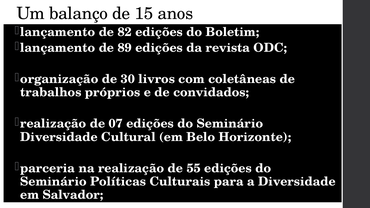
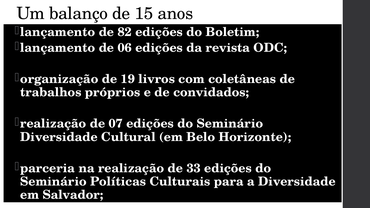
89: 89 -> 06 (125, 48)
30: 30 -> 19 (128, 79)
55: 55 -> 33 (194, 168)
